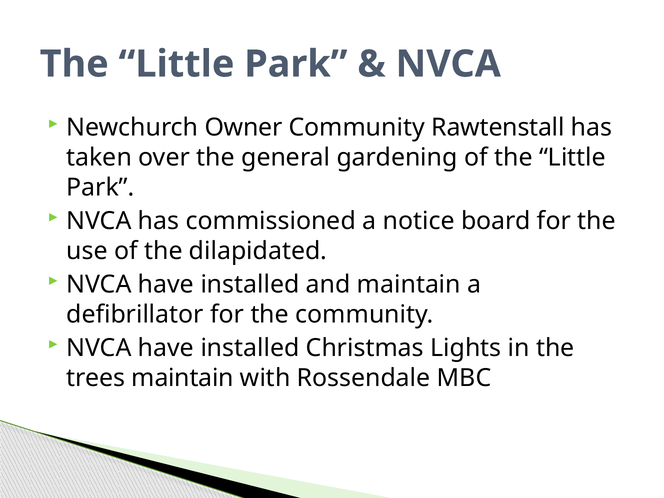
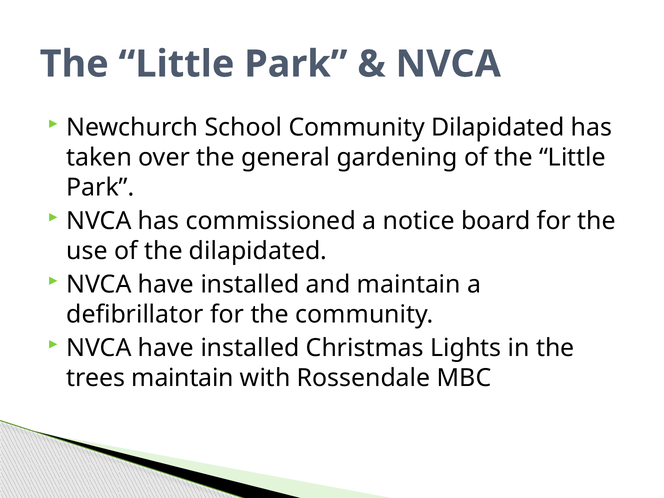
Owner: Owner -> School (243, 128)
Community Rawtenstall: Rawtenstall -> Dilapidated (498, 128)
